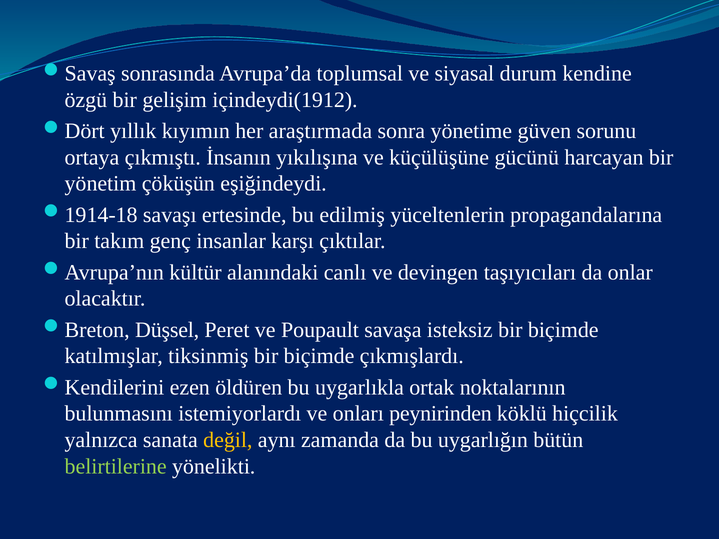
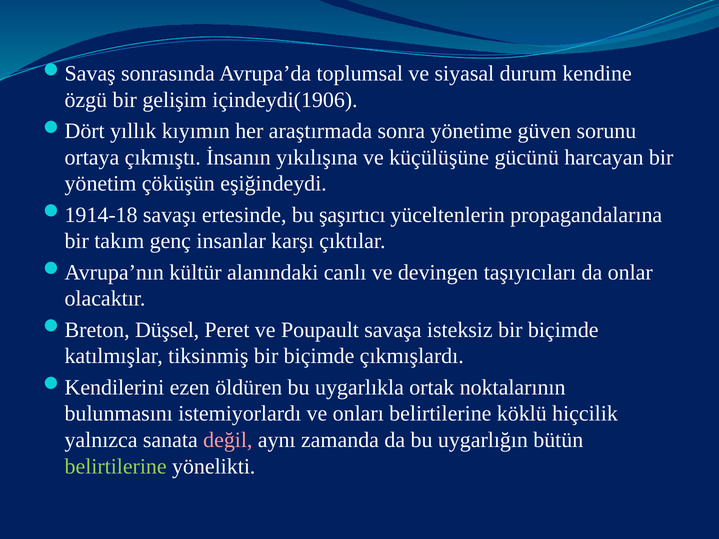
içindeydi(1912: içindeydi(1912 -> içindeydi(1906 (285, 100)
edilmiş: edilmiş -> şaşırtıcı (352, 215)
onları peynirinden: peynirinden -> belirtilerine (440, 414)
değil colour: yellow -> pink (228, 440)
